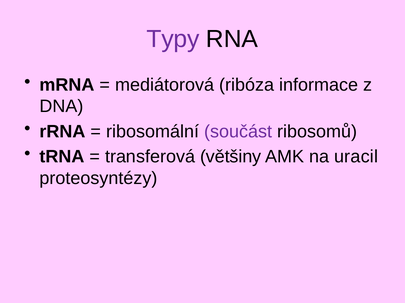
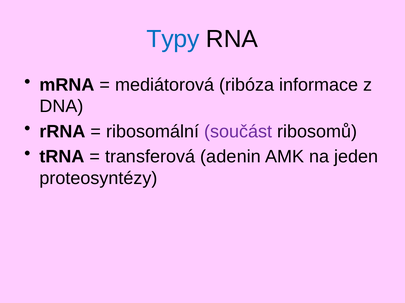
Typy colour: purple -> blue (173, 39)
většiny: většiny -> adenin (231, 157)
uracil: uracil -> jeden (356, 157)
